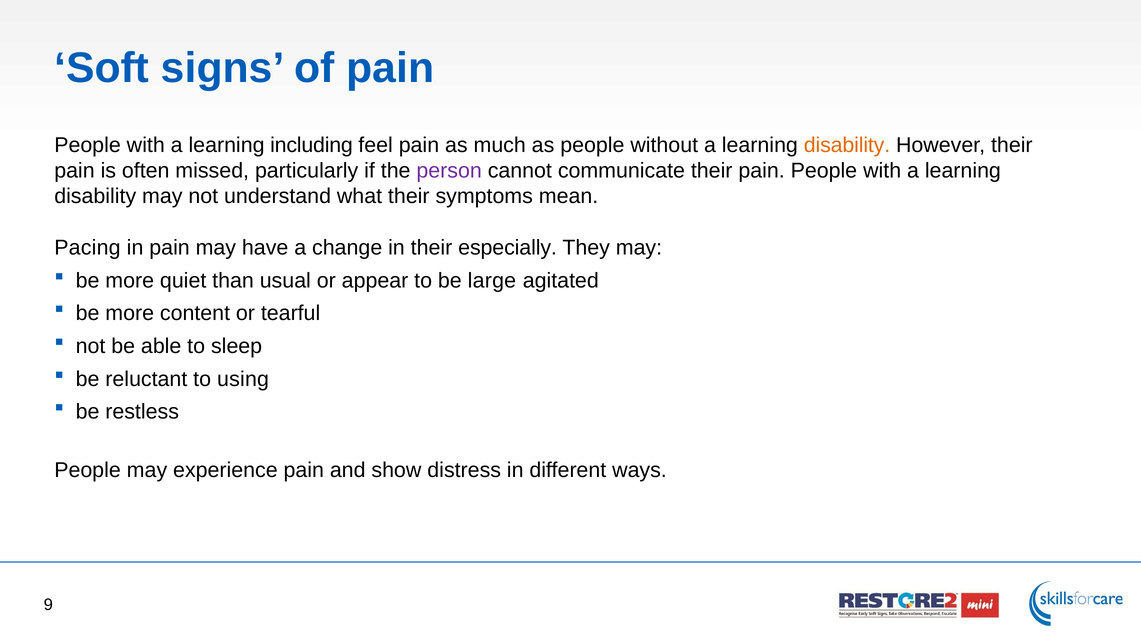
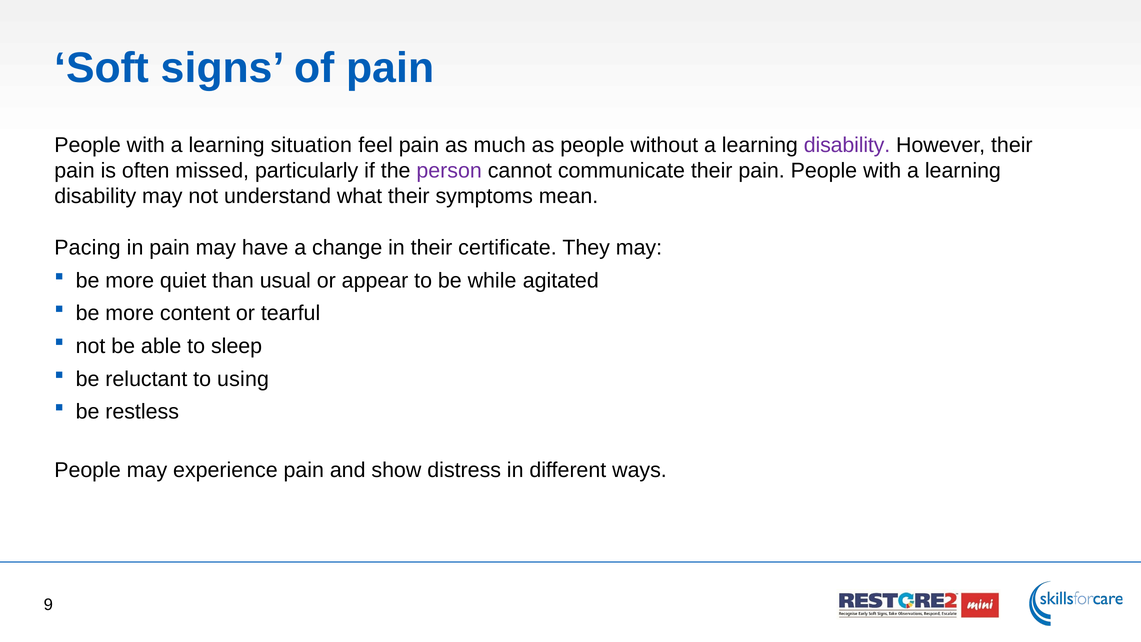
including: including -> situation (311, 145)
disability colour: orange -> purple (847, 145)
especially: especially -> certificate (507, 248)
large: large -> while (492, 280)
